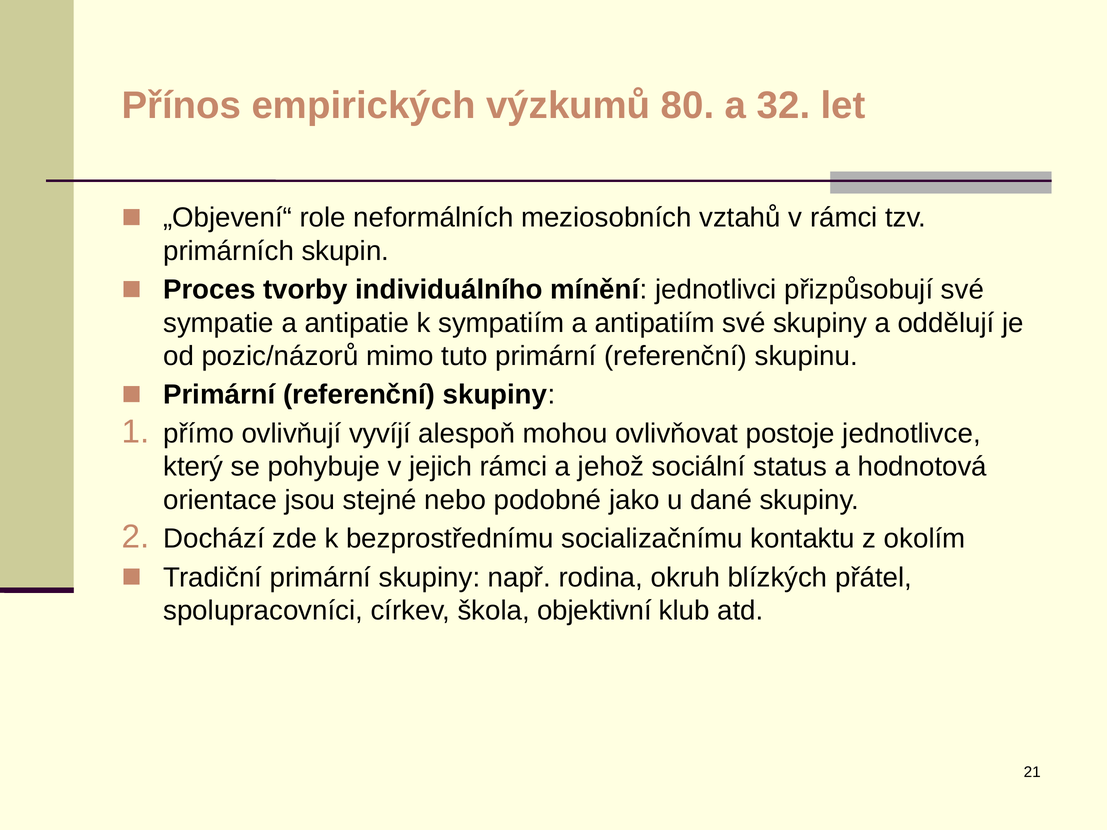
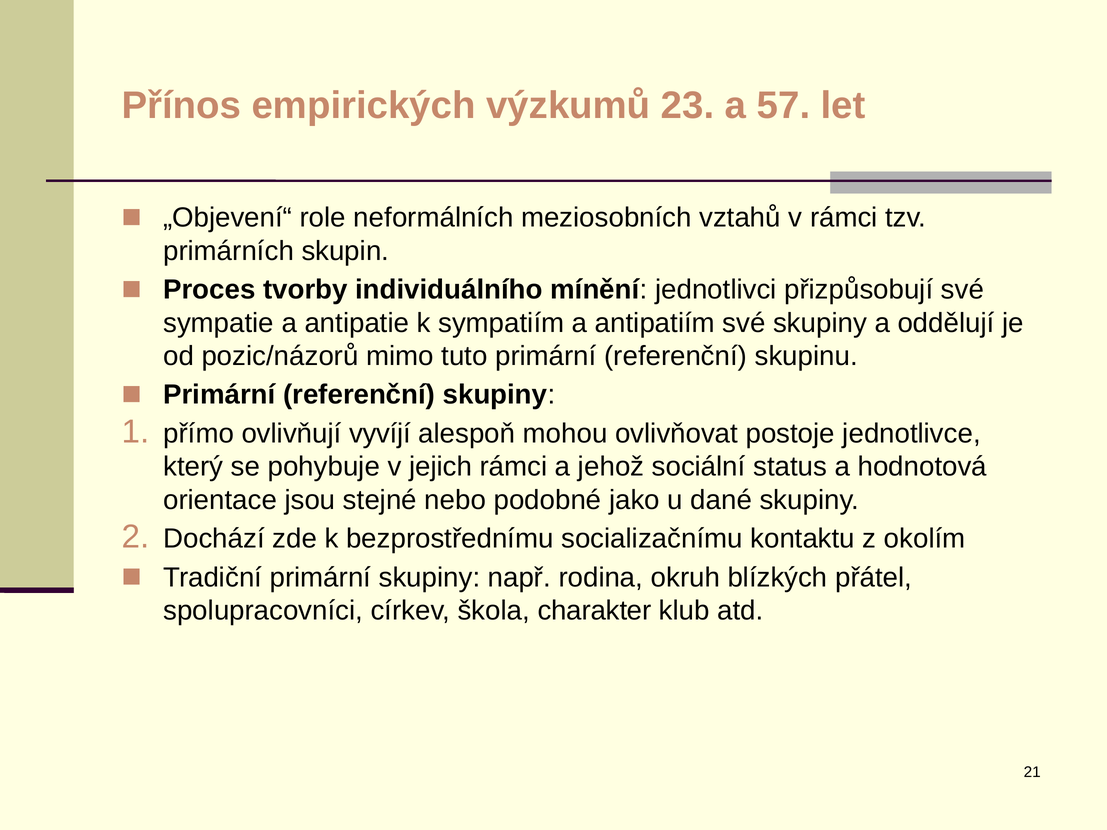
80: 80 -> 23 (688, 106)
32: 32 -> 57 (784, 106)
objektivní: objektivní -> charakter (594, 611)
